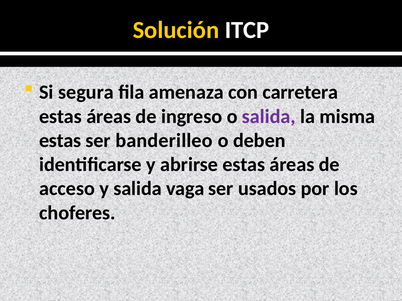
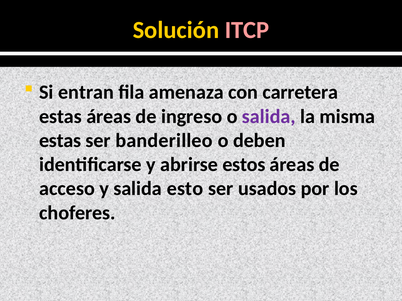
ITCP colour: white -> pink (247, 30)
segura: segura -> entran (86, 93)
abrirse estas: estas -> estos (244, 165)
vaga: vaga -> esto (185, 189)
